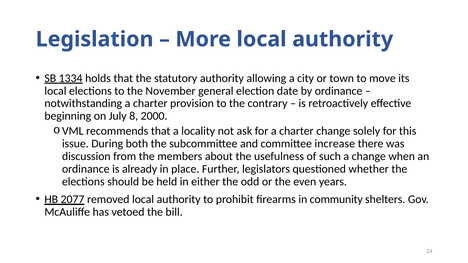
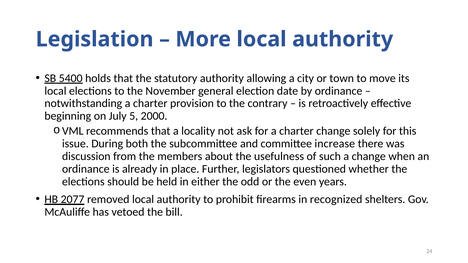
1334: 1334 -> 5400 (71, 78)
8: 8 -> 5 (134, 116)
community: community -> recognized (336, 199)
